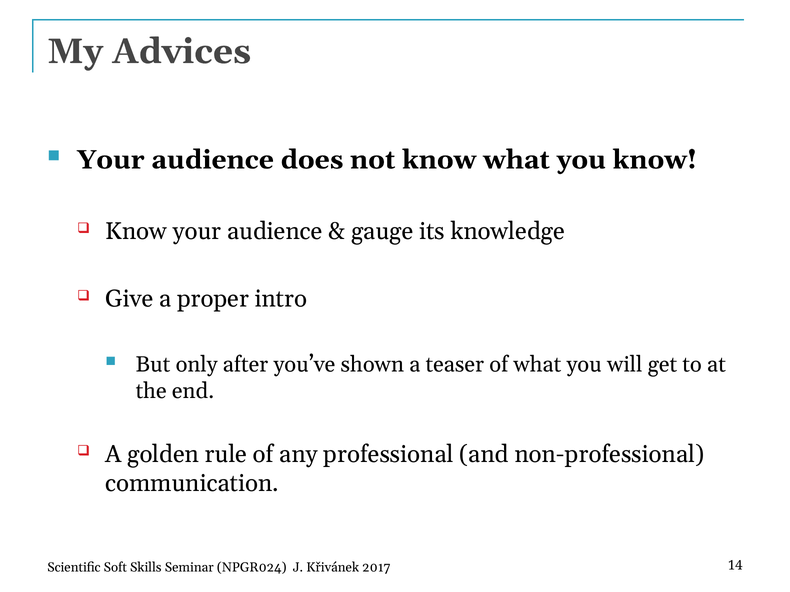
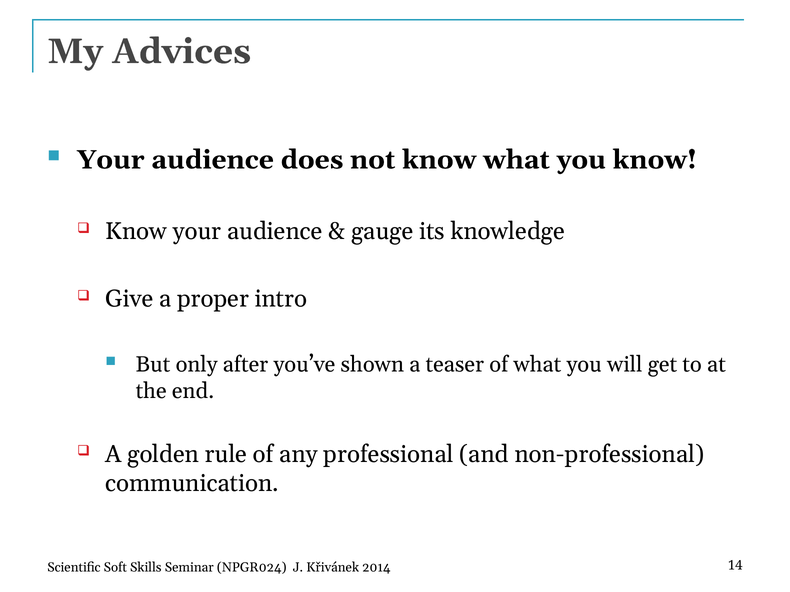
2017: 2017 -> 2014 (376, 568)
